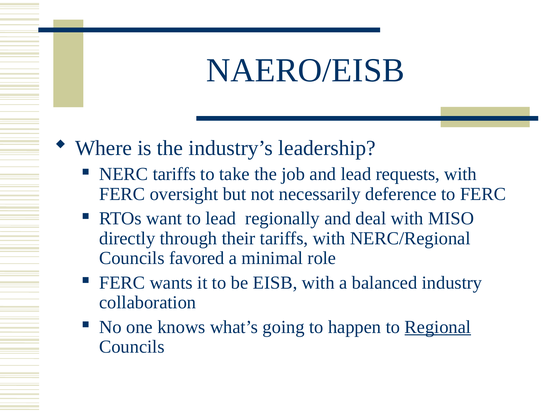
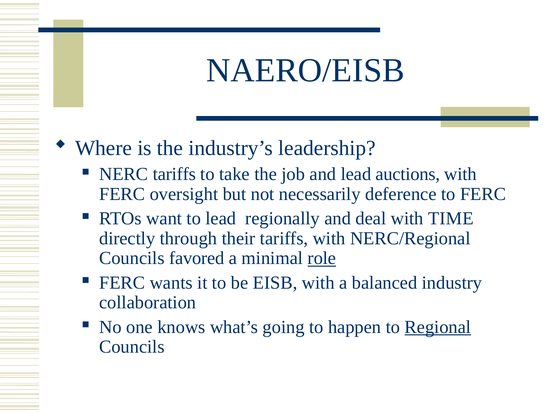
requests: requests -> auctions (408, 174)
MISO: MISO -> TIME (451, 218)
role underline: none -> present (322, 258)
